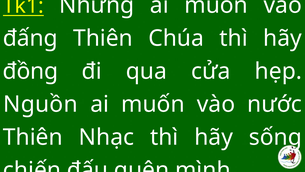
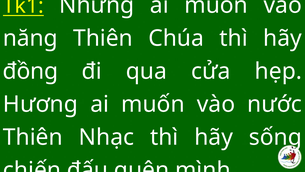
đấng: đấng -> năng (30, 38)
Nguồn: Nguồn -> Hương (41, 104)
